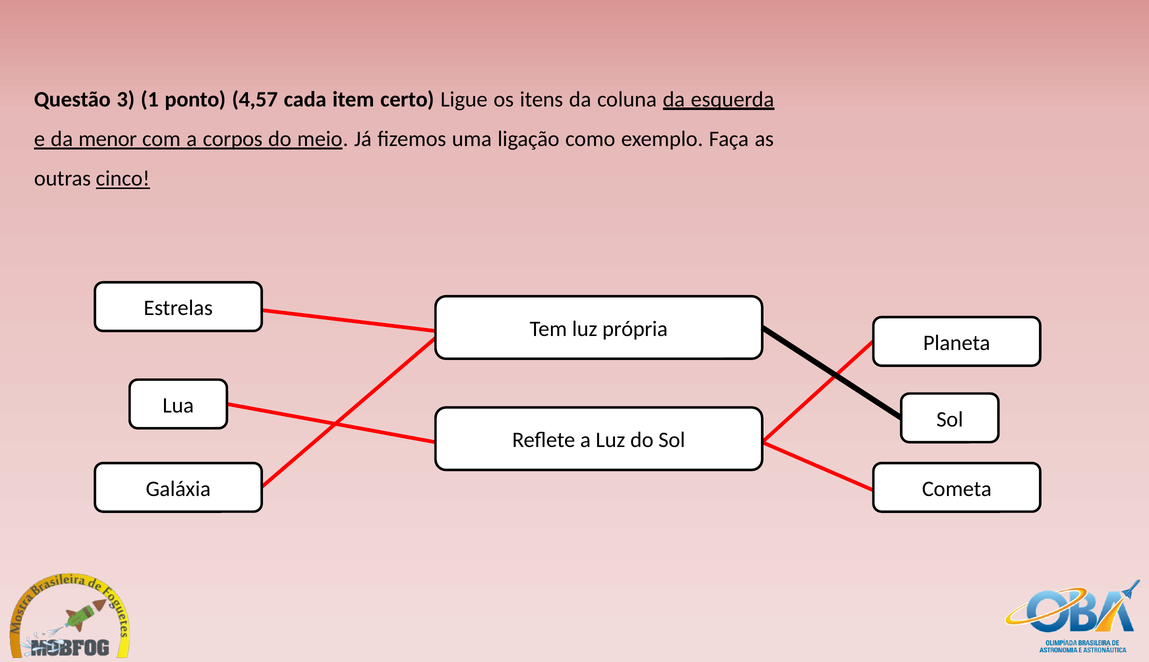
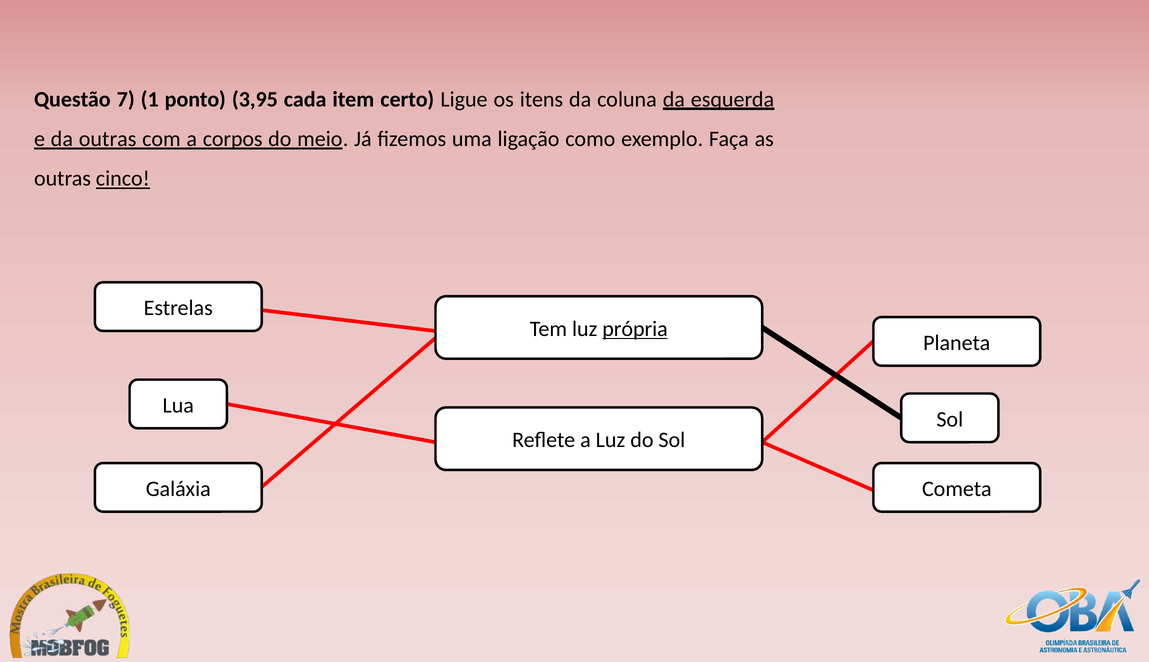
3: 3 -> 7 (126, 99)
4,57: 4,57 -> 3,95 (255, 99)
da menor: menor -> outras (108, 139)
própria underline: none -> present (635, 329)
